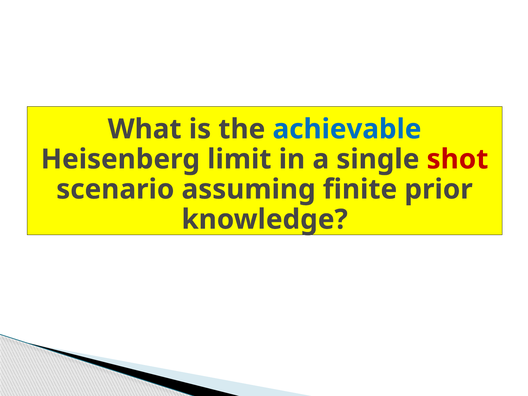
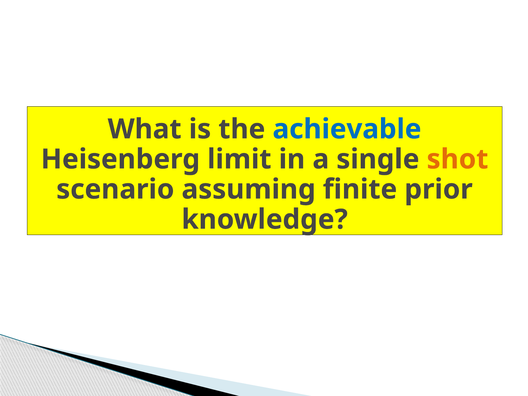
shot colour: red -> orange (457, 159)
